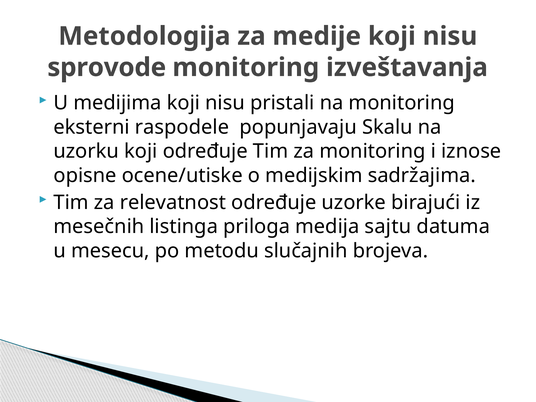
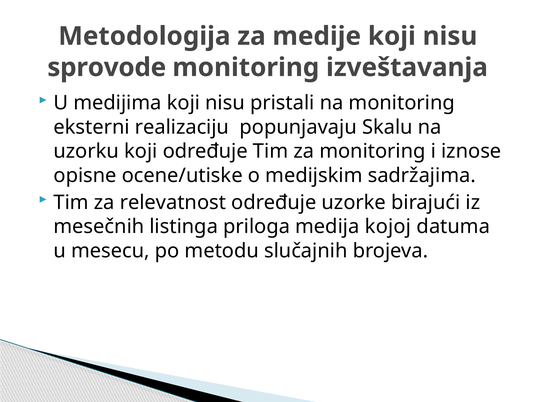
raspodele: raspodele -> realizaciju (182, 127)
sajtu: sajtu -> kojoj (388, 227)
